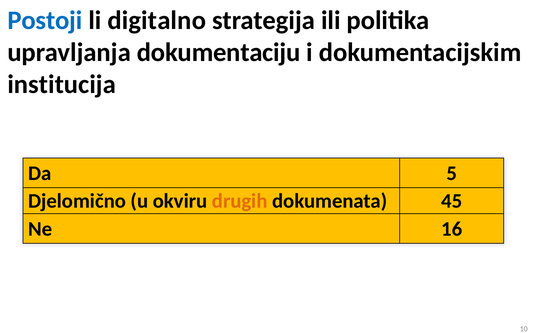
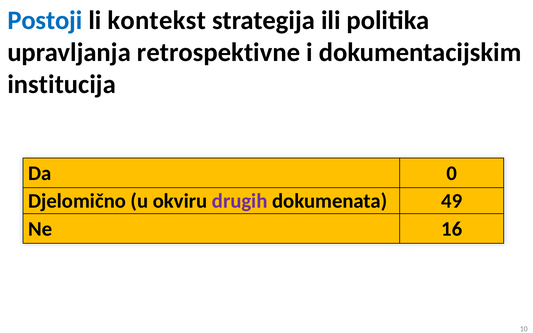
digitalno: digitalno -> kontekst (157, 21)
dokumentaciju: dokumentaciju -> retrospektivne (219, 53)
5: 5 -> 0 (452, 173)
drugih colour: orange -> purple (240, 201)
45: 45 -> 49 (452, 201)
